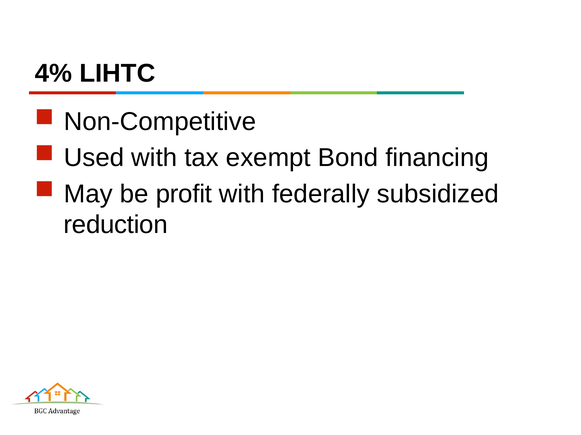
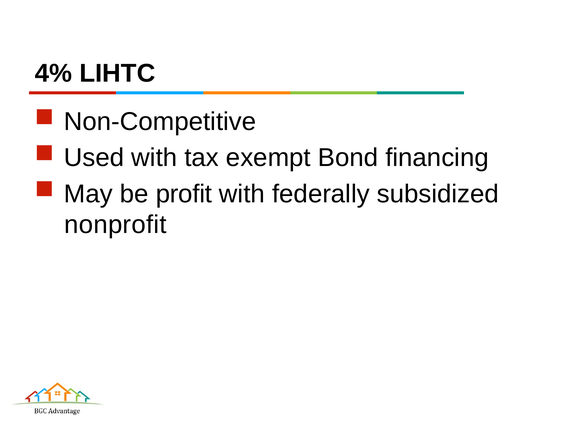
reduction: reduction -> nonprofit (115, 225)
